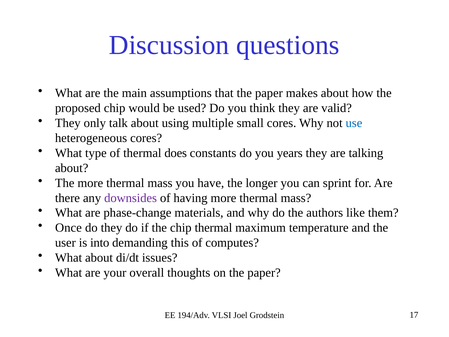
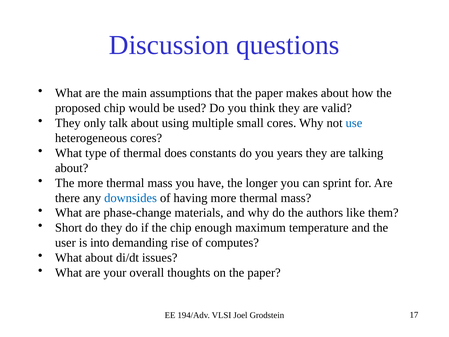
downsides colour: purple -> blue (131, 198)
Once: Once -> Short (69, 228)
chip thermal: thermal -> enough (213, 228)
this: this -> rise (180, 243)
